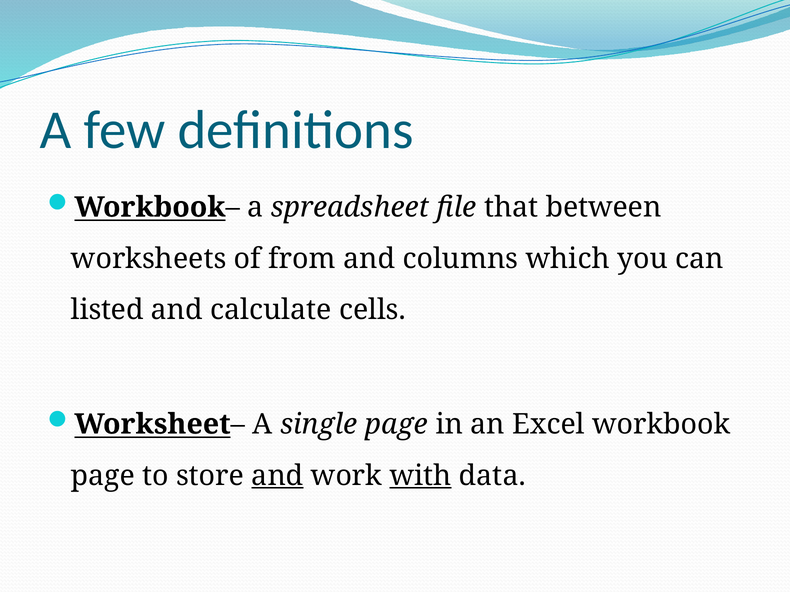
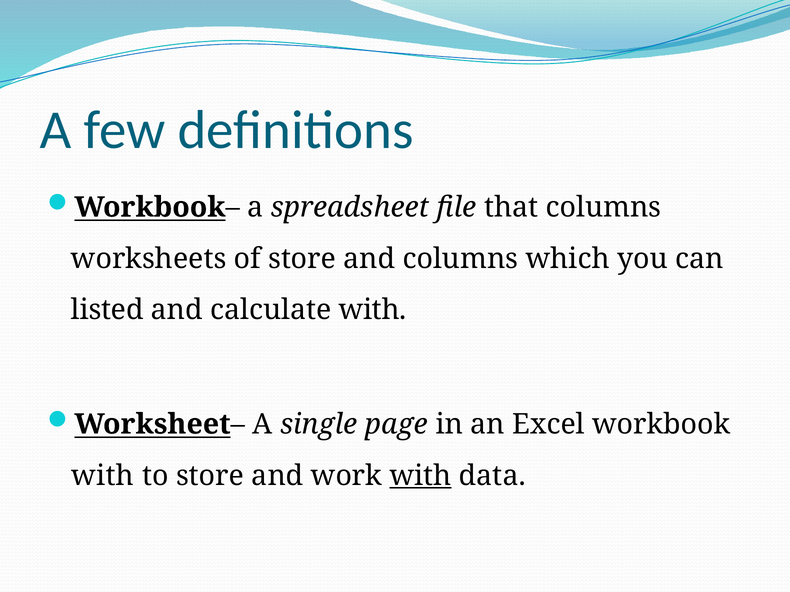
that between: between -> columns (604, 207)
of from: from -> store (302, 259)
calculate cells: cells -> with (373, 310)
page: page -> with (103, 476)
and underline: present -> none (277, 476)
